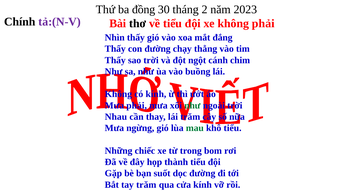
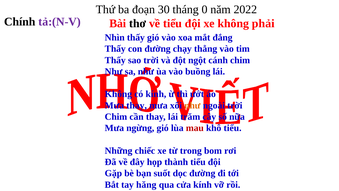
đồng: đồng -> đoạn (144, 9)
2: 2 -> 0 (205, 9)
2023: 2023 -> 2022 (245, 9)
Mưa phải: phải -> thay (137, 105)
như colour: green -> orange (192, 105)
Nhau: Nhau -> Chim (116, 117)
mau colour: green -> red (195, 128)
tay trăm: trăm -> hăng (146, 184)
